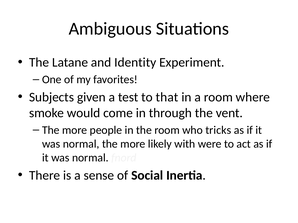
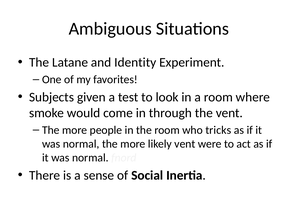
that: that -> look (167, 97)
likely with: with -> vent (185, 144)
